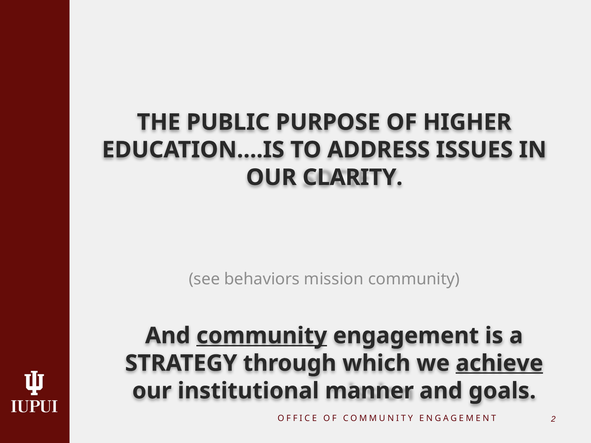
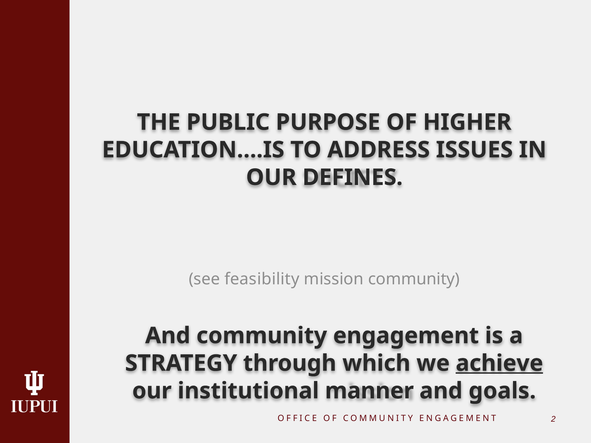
CLARITY: CLARITY -> DEFINES (353, 177)
behaviors: behaviors -> feasibility (262, 279)
community underline: present -> none (262, 336)
